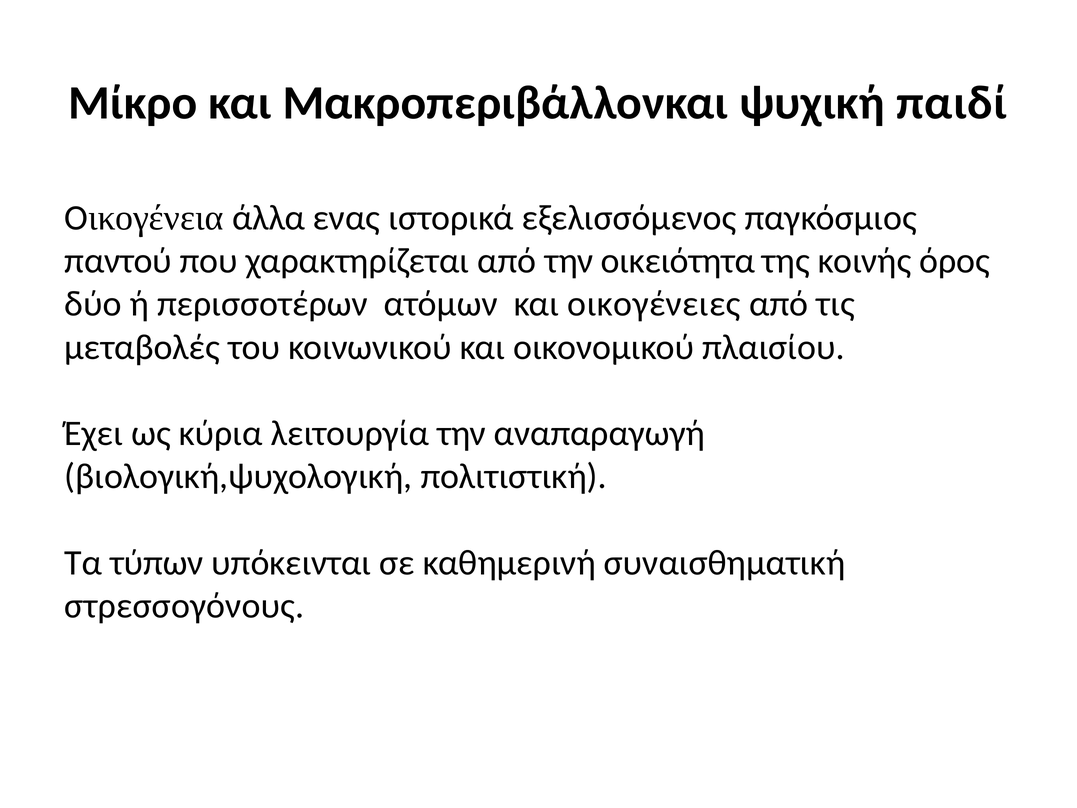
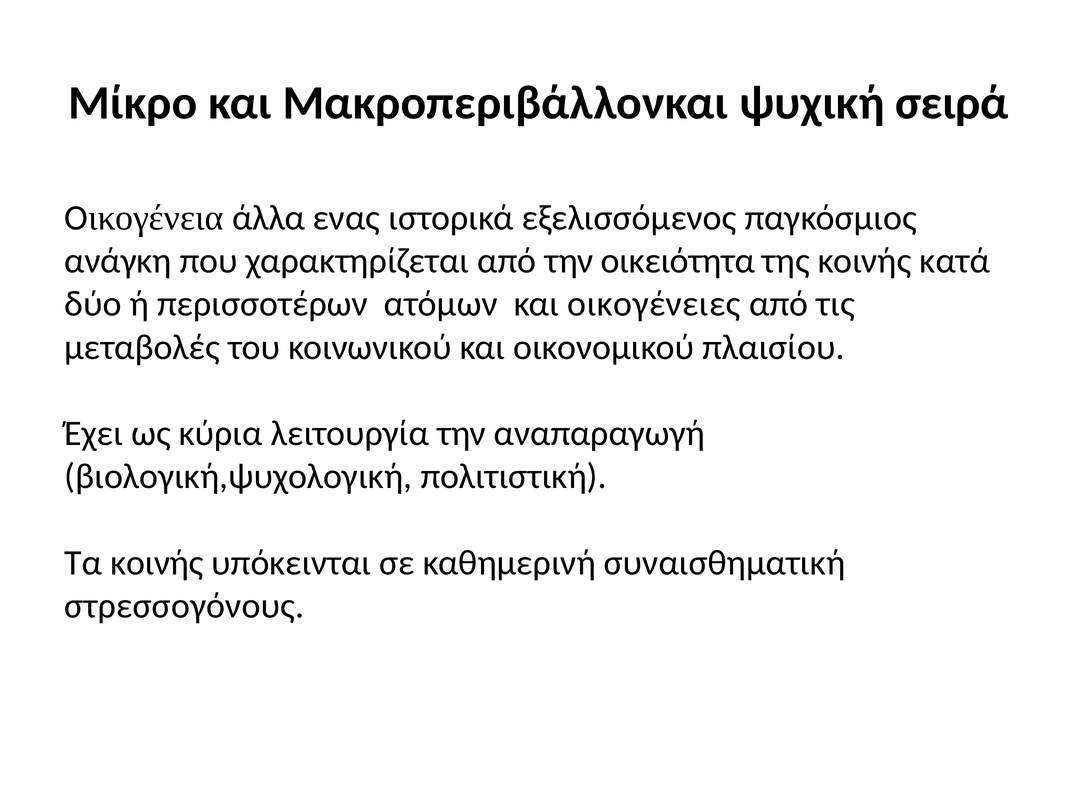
παιδί: παιδί -> σειρά (952, 103)
παντού: παντού -> ανάγκη (118, 261)
όρος: όρος -> κατά (955, 261)
Τα τύπων: τύπων -> κοινής (157, 562)
